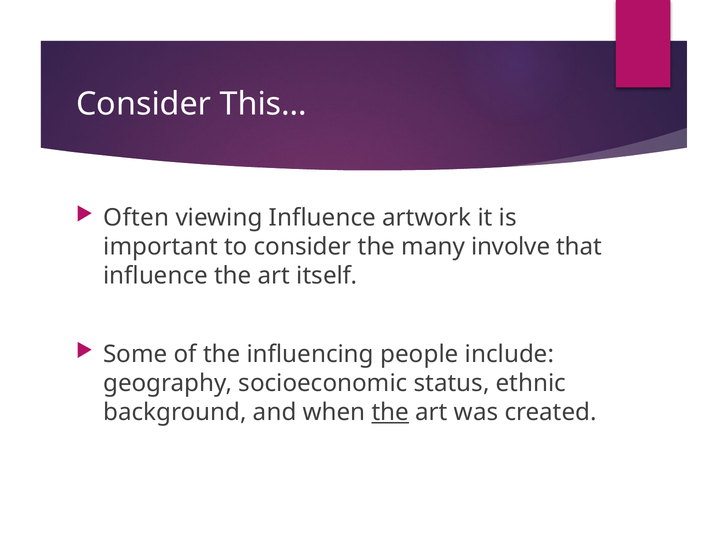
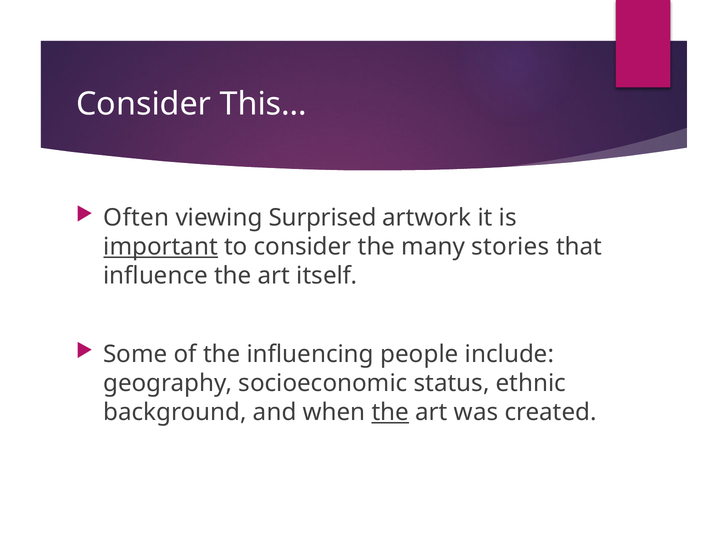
viewing Influence: Influence -> Surprised (323, 218)
important underline: none -> present (161, 247)
involve: involve -> stories (510, 247)
